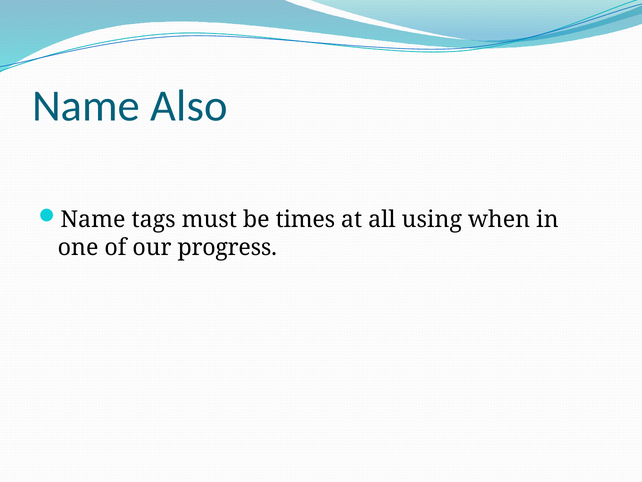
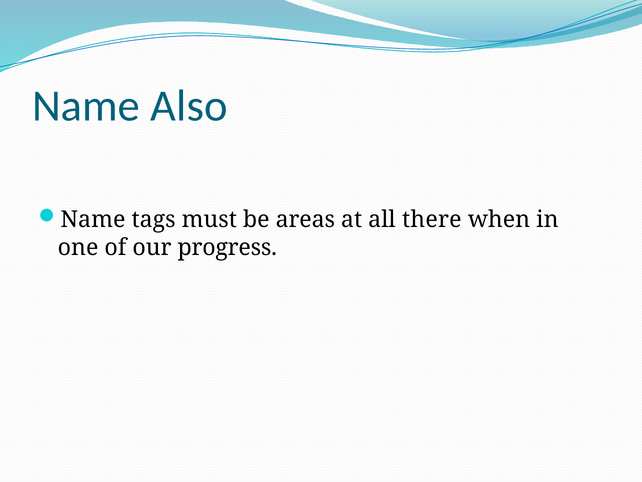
times: times -> areas (305, 219)
using: using -> there (432, 219)
